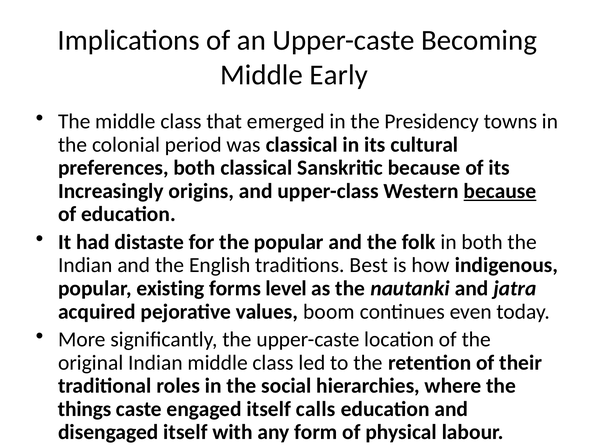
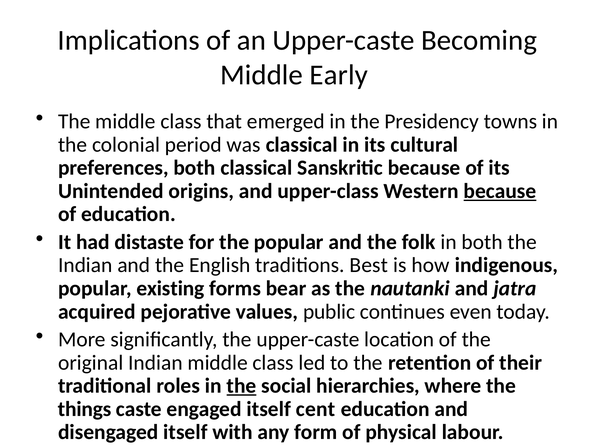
Increasingly: Increasingly -> Unintended (111, 191)
level: level -> bear (286, 289)
boom: boom -> public (329, 312)
the underline: none -> present (241, 386)
calls: calls -> cent (316, 409)
